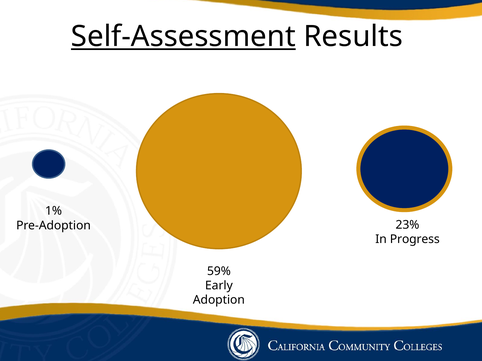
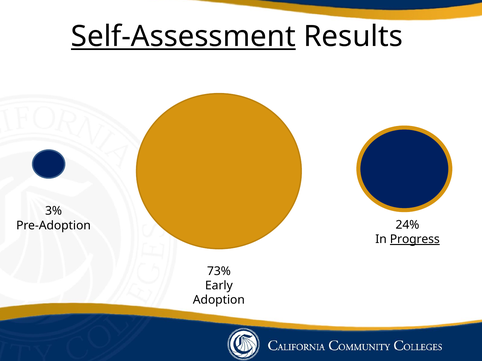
1%: 1% -> 3% (54, 211)
23%: 23% -> 24% (407, 225)
Progress underline: none -> present (415, 240)
59%: 59% -> 73% (219, 272)
